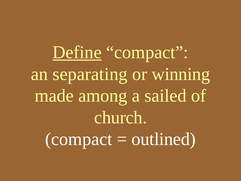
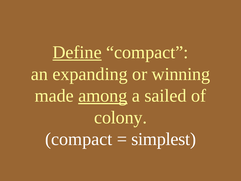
separating: separating -> expanding (90, 74)
among underline: none -> present (103, 96)
church: church -> colony (121, 117)
outlined: outlined -> simplest (164, 139)
